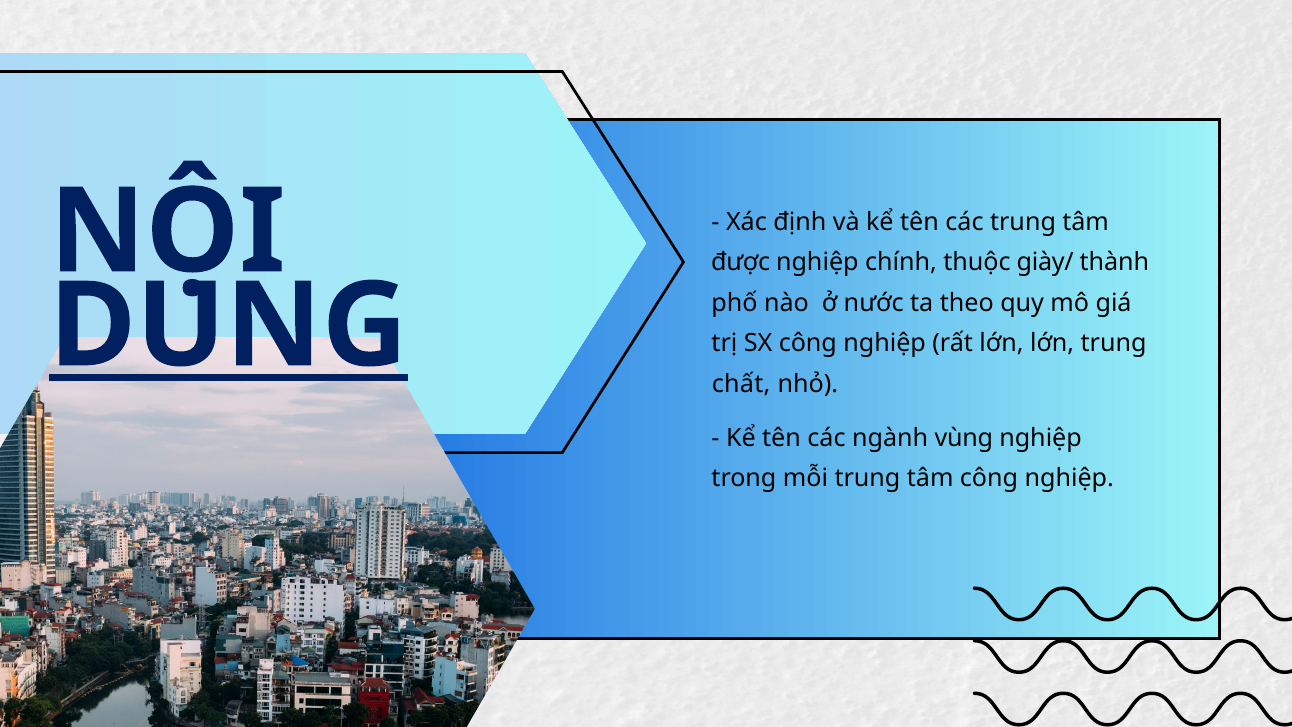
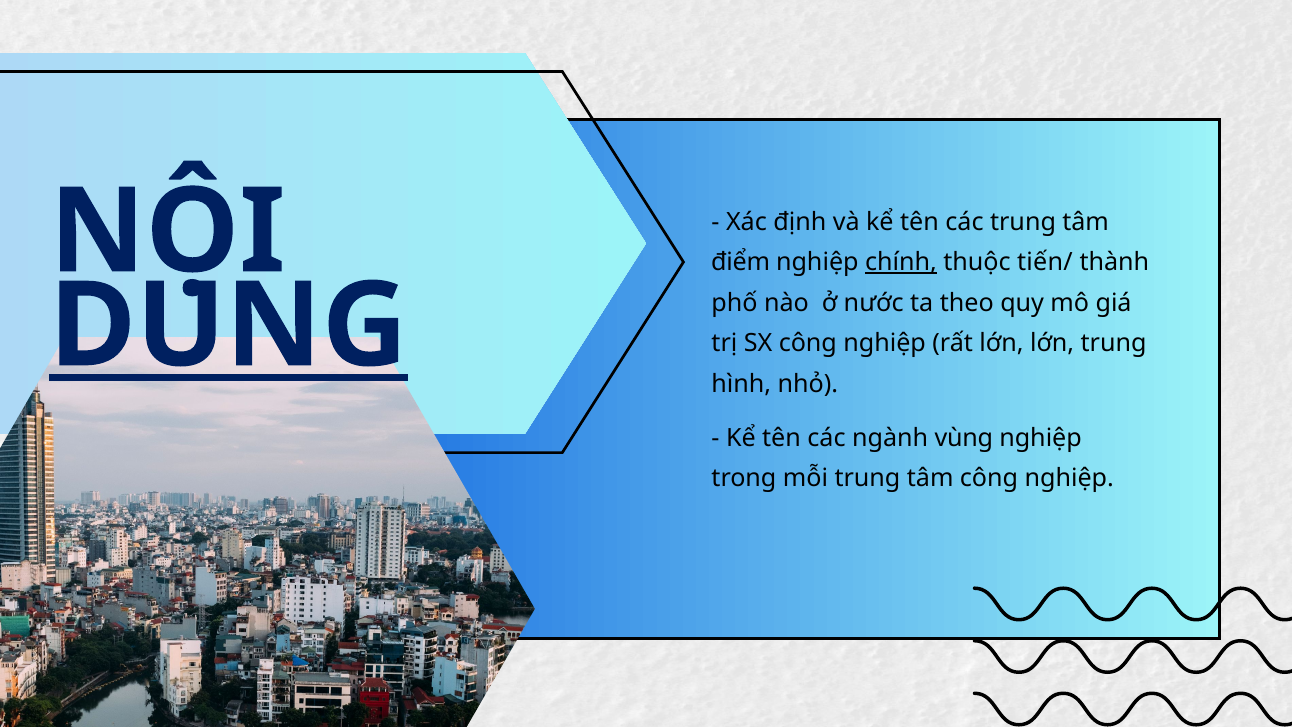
được: được -> điểm (741, 262)
chính underline: none -> present (901, 262)
giày/: giày/ -> tiến/ (1045, 262)
chất: chất -> hình (741, 384)
